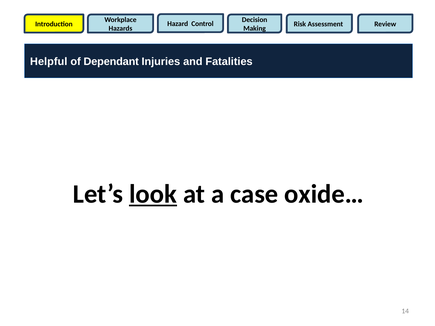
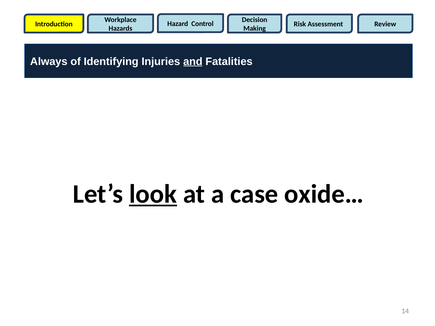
Helpful: Helpful -> Always (49, 61)
Dependant: Dependant -> Identifying (111, 61)
and underline: none -> present (193, 61)
